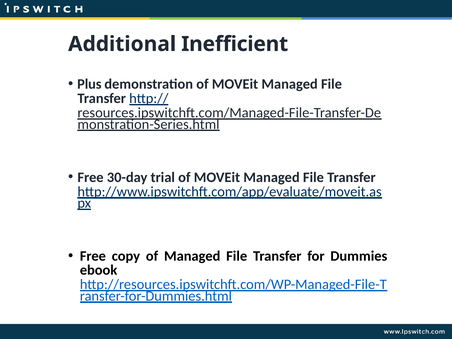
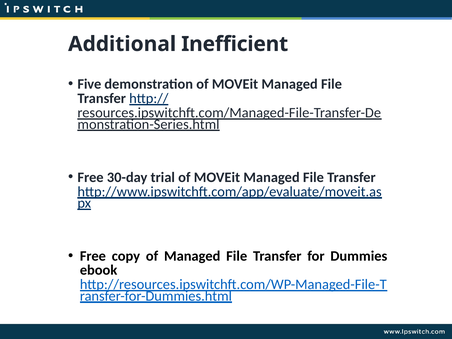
Plus: Plus -> Five (89, 84)
